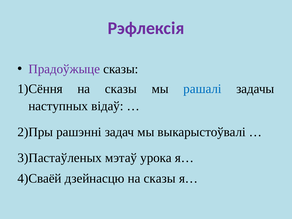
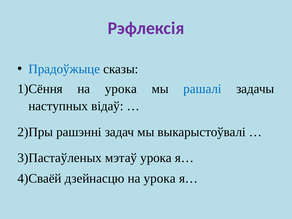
Прадоўжыце colour: purple -> blue (64, 69)
сказы: сказы -> урока (121, 89)
дзейнасцю на сказы: сказы -> урока (160, 178)
